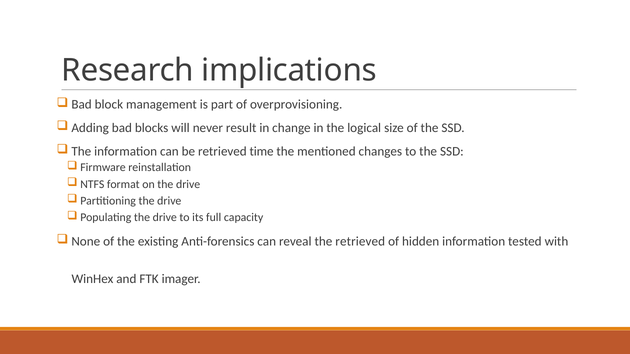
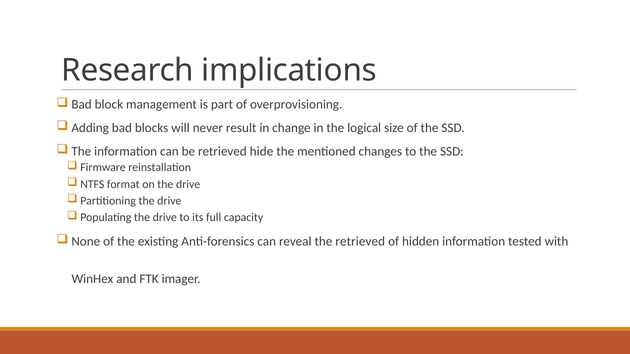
time: time -> hide (261, 151)
